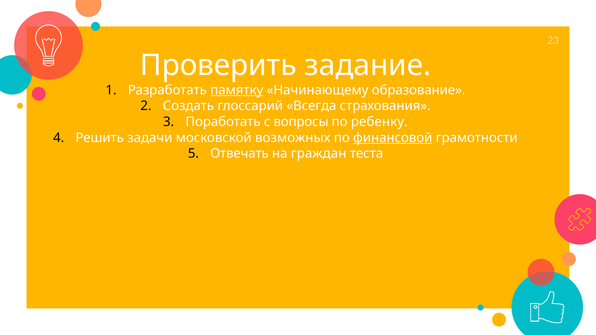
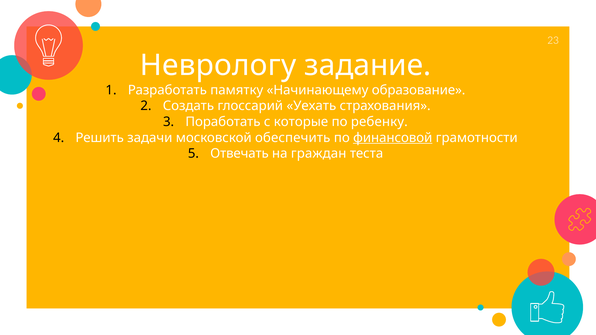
Проверить: Проверить -> Неврологу (218, 65)
памятку underline: present -> none (237, 90)
Всегда: Всегда -> Уехать (311, 106)
вопросы: вопросы -> которые (301, 122)
возможных: возможных -> обеспечить (293, 138)
